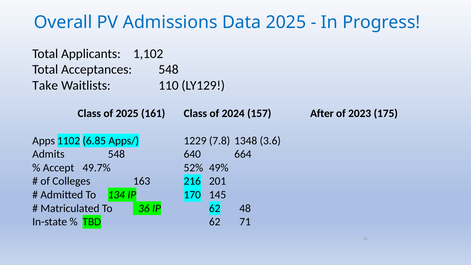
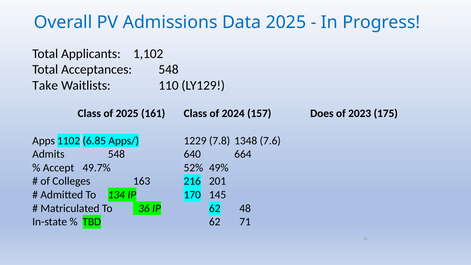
After: After -> Does (322, 114)
3.6: 3.6 -> 7.6 (270, 141)
